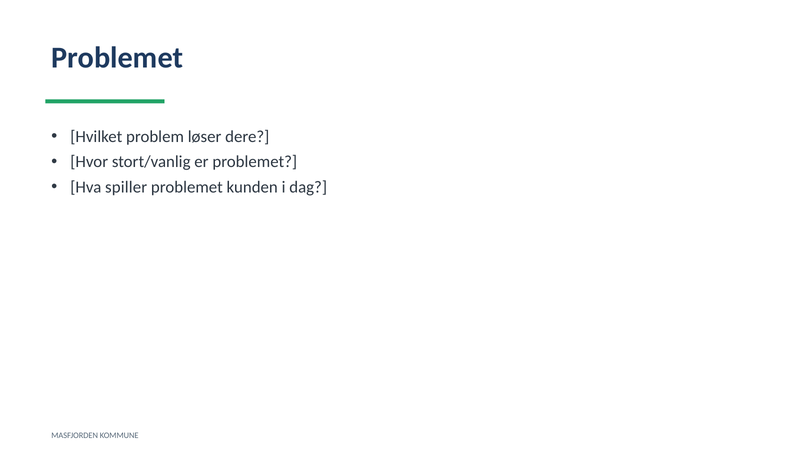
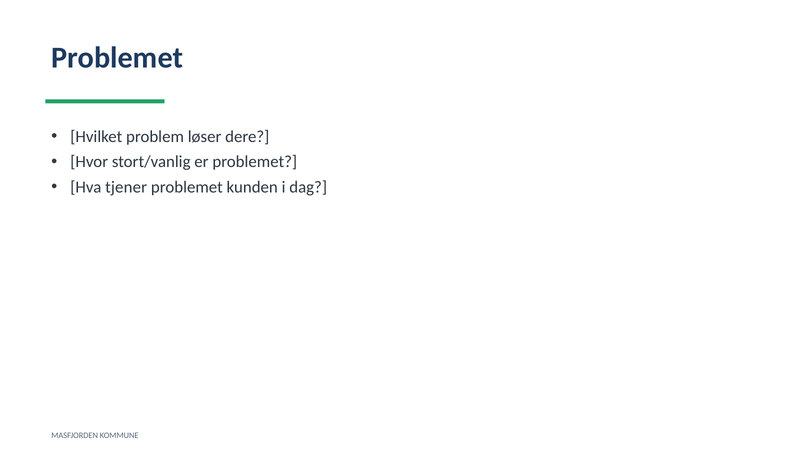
spiller: spiller -> tjener (126, 187)
